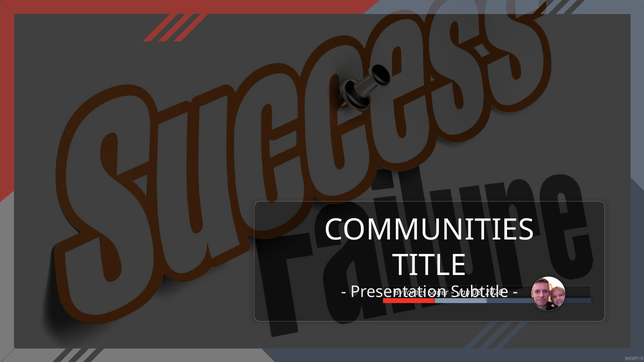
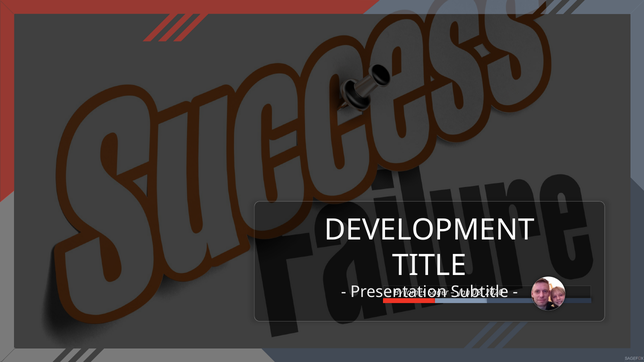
COMMUNITIES: COMMUNITIES -> DEVELOPMENT (429, 230)
